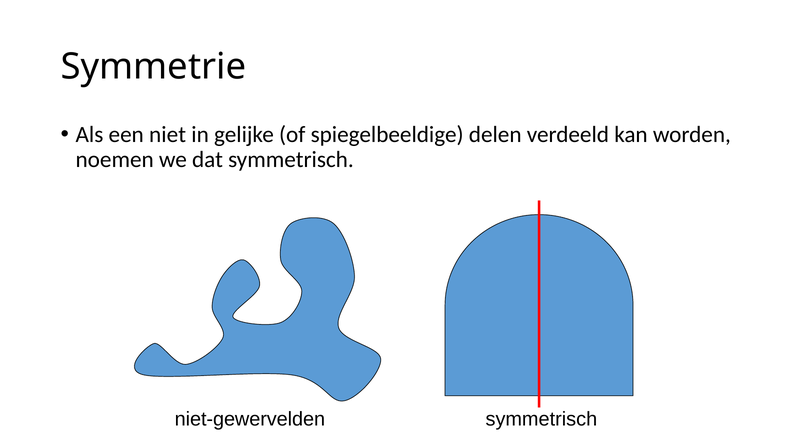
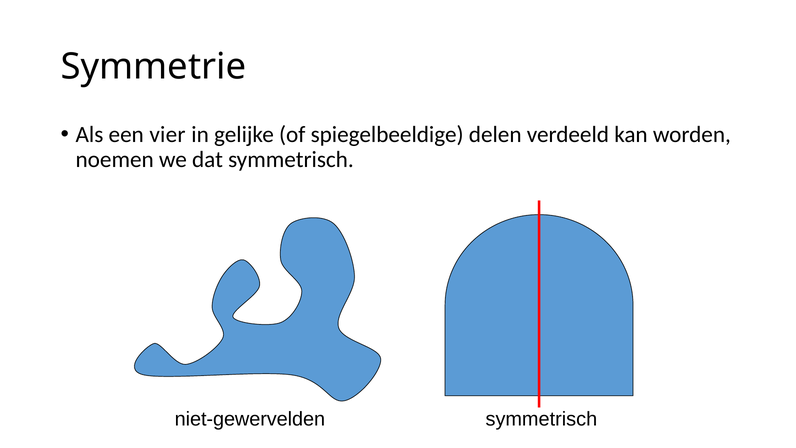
niet: niet -> vier (167, 135)
